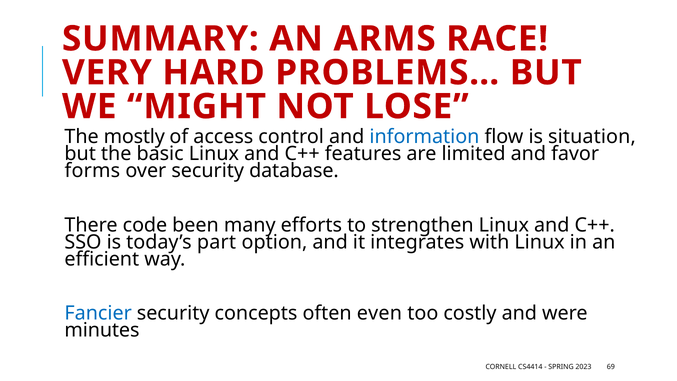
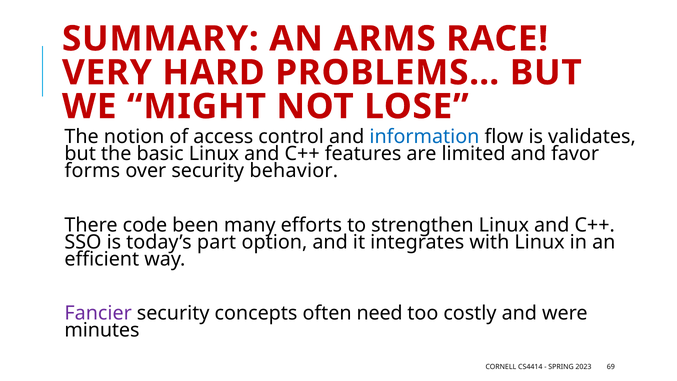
mostly: mostly -> notion (134, 137)
situation: situation -> validates (592, 137)
database: database -> behavior (294, 171)
Fancier colour: blue -> purple (98, 313)
even: even -> need (380, 313)
